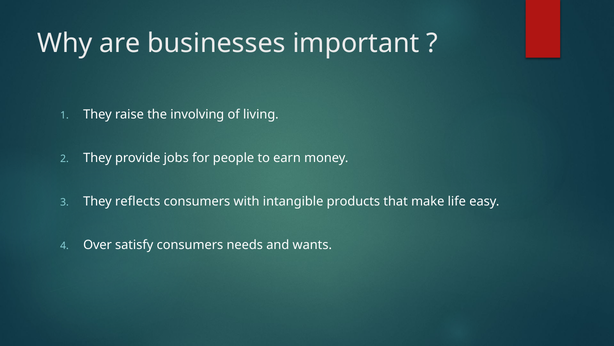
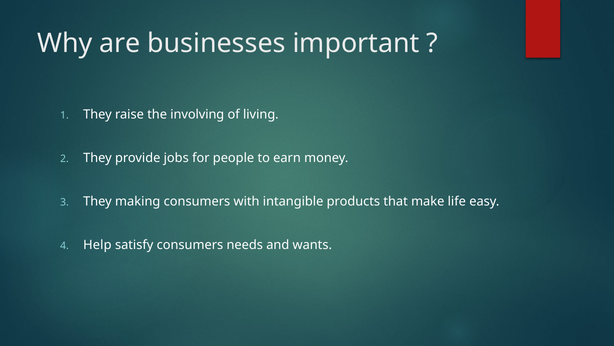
reflects: reflects -> making (138, 201)
Over: Over -> Help (97, 245)
